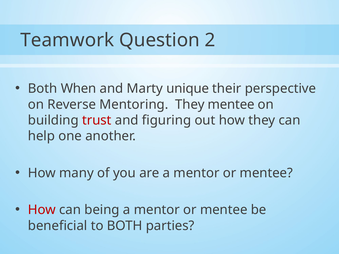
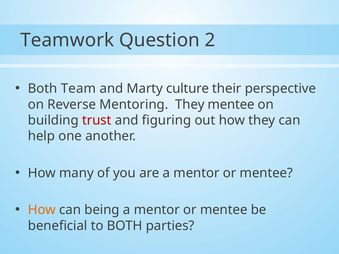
When: When -> Team (78, 89)
unique: unique -> culture (188, 89)
How colour: red -> orange (42, 210)
